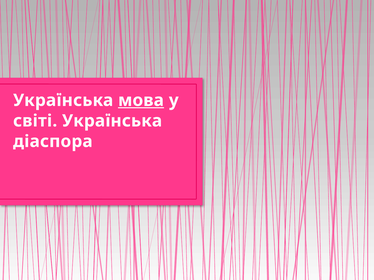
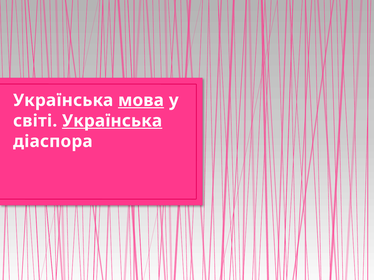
Українська underline: none -> present (112, 121)
